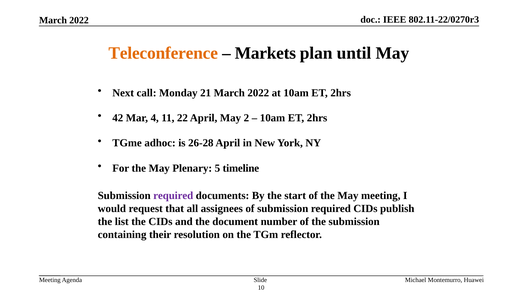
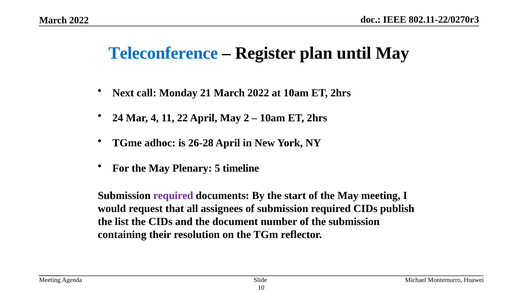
Teleconference colour: orange -> blue (163, 53)
Markets: Markets -> Register (265, 53)
42: 42 -> 24 (118, 118)
